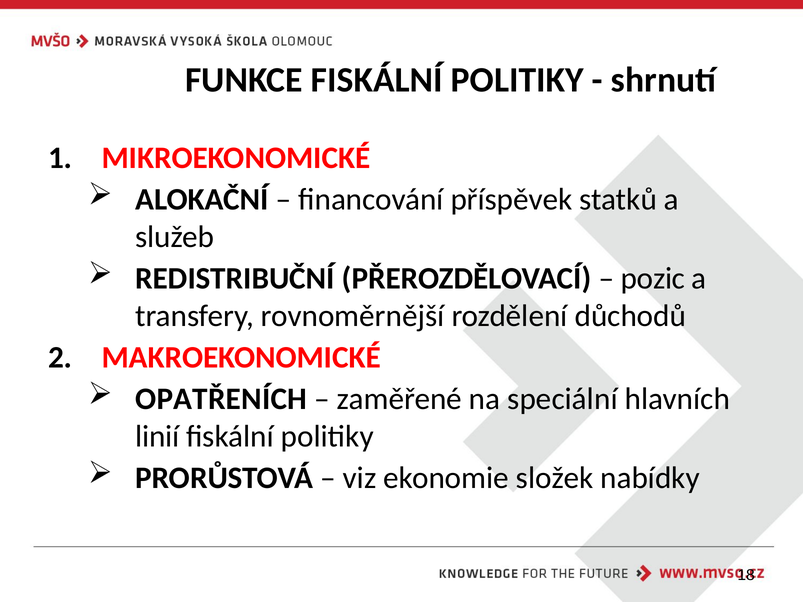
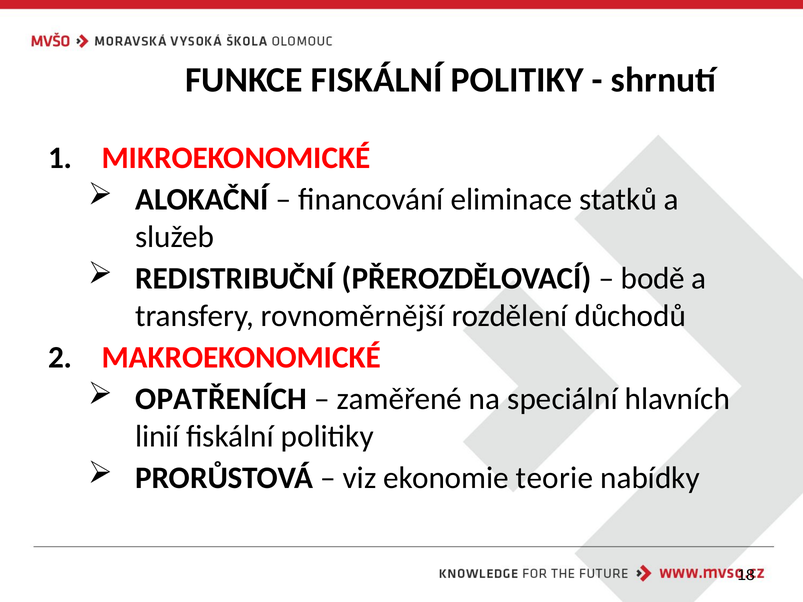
příspěvek: příspěvek -> eliminace (512, 200)
pozic: pozic -> bodě (653, 279)
složek: složek -> teorie (554, 478)
